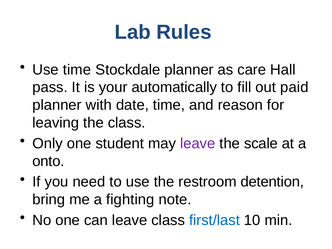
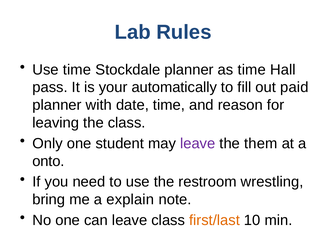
as care: care -> time (252, 70)
scale: scale -> them (261, 143)
detention: detention -> wrestling (272, 182)
fighting: fighting -> explain (130, 200)
first/last colour: blue -> orange (214, 220)
